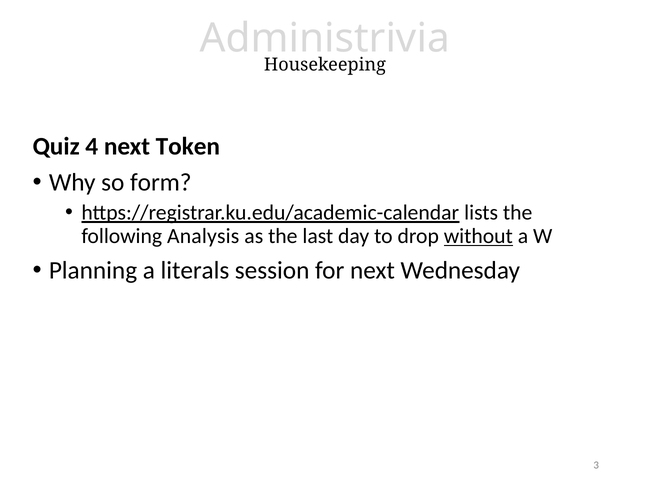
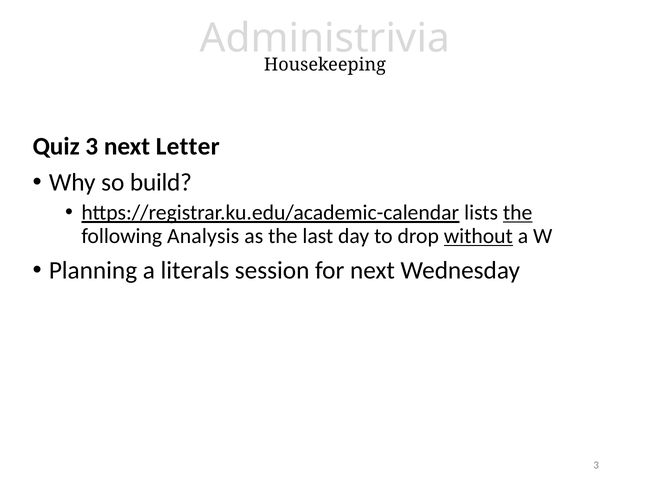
Quiz 4: 4 -> 3 (92, 146)
Token: Token -> Letter (188, 146)
form: form -> build (161, 183)
the underline: none -> present (518, 213)
